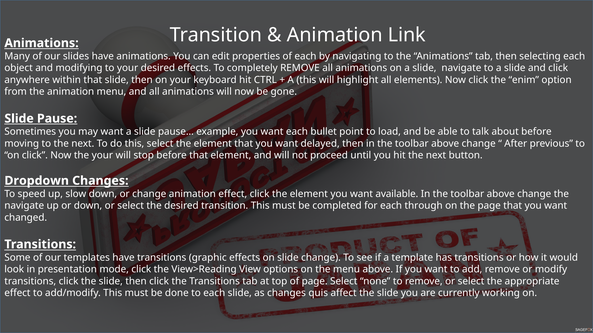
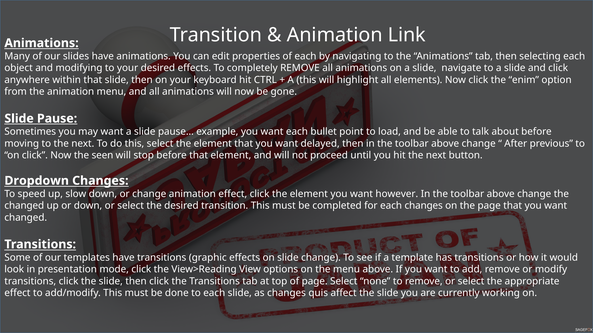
the your: your -> seen (102, 156)
available: available -> however (397, 194)
navigate: navigate -> changed (24, 206)
each through: through -> changes (424, 206)
